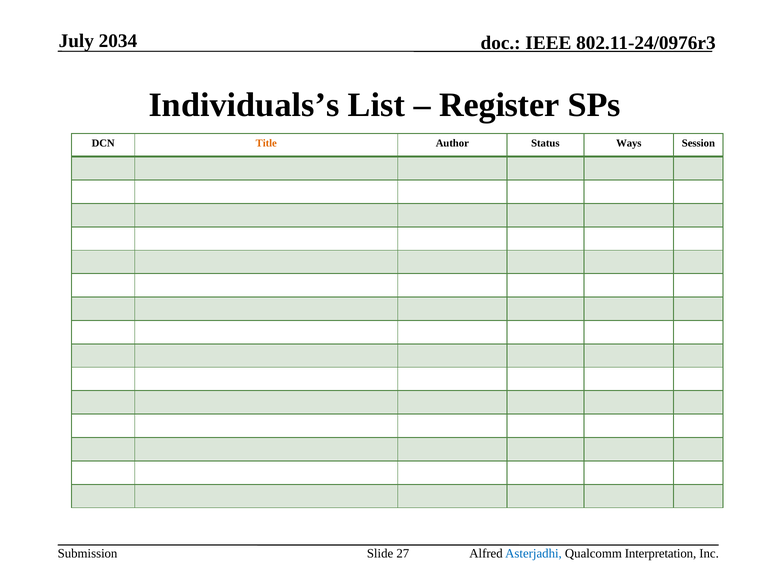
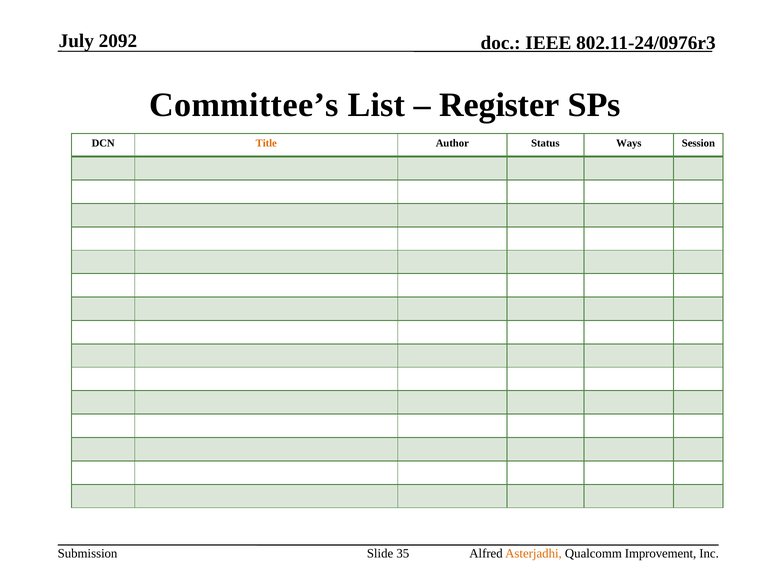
2034: 2034 -> 2092 (118, 41)
Individuals’s: Individuals’s -> Committee’s (244, 105)
27: 27 -> 35 (403, 554)
Asterjadhi colour: blue -> orange (534, 554)
Interpretation: Interpretation -> Improvement (661, 554)
